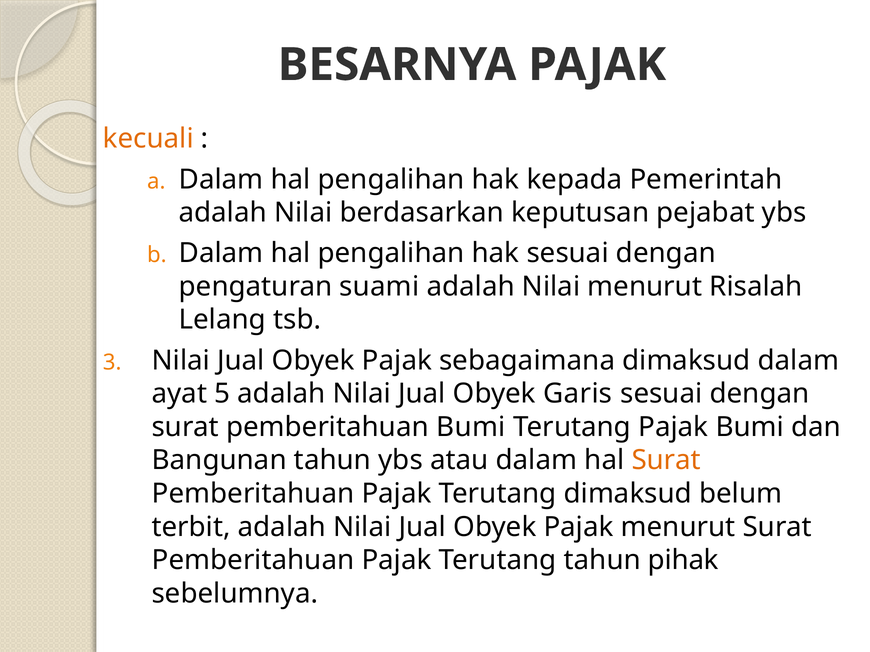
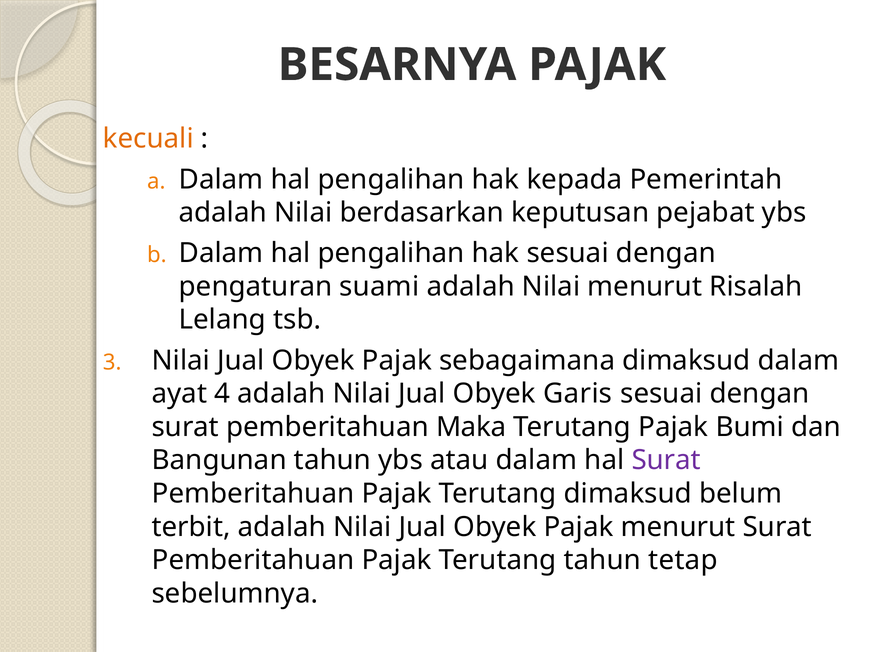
5: 5 -> 4 (222, 394)
pemberitahuan Bumi: Bumi -> Maka (471, 427)
Surat colour: orange -> purple (666, 461)
pihak: pihak -> tetap (683, 561)
